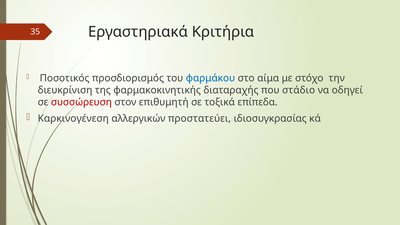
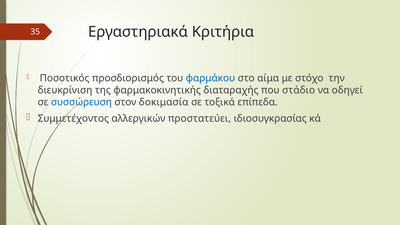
συσσώρευση colour: red -> blue (81, 102)
επιθυμητή: επιθυμητή -> δοκιμασία (164, 102)
Καρκινογένεση: Καρκινογένεση -> Συμμετέχοντος (73, 118)
